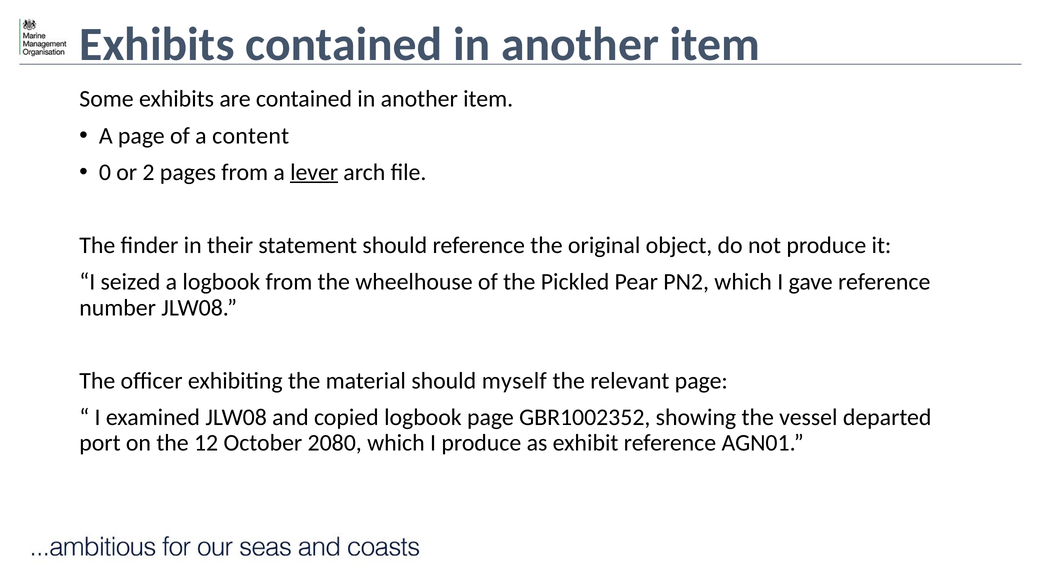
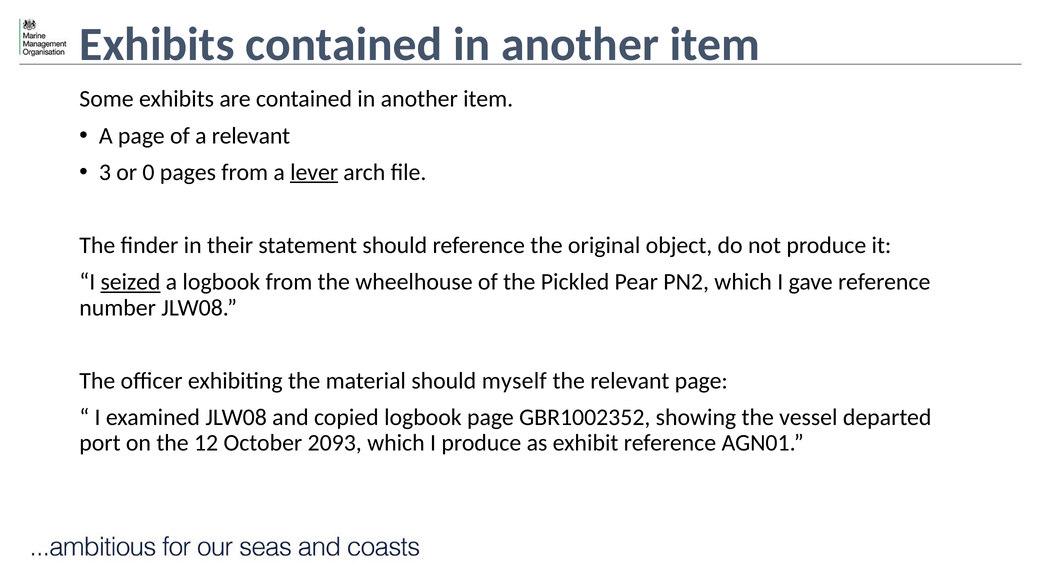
a content: content -> relevant (251, 136)
0: 0 -> 3 (105, 172)
2: 2 -> 0 (148, 172)
seized underline: none -> present (131, 282)
2080: 2080 -> 2093 (335, 443)
